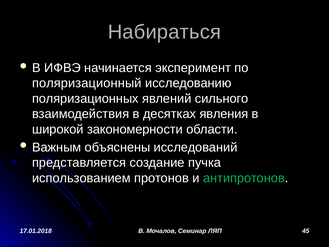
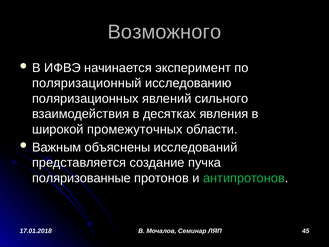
Набираться: Набираться -> Возможного (164, 32)
закономерности: закономерности -> промежуточных (135, 129)
использованием: использованием -> поляризованные (81, 178)
